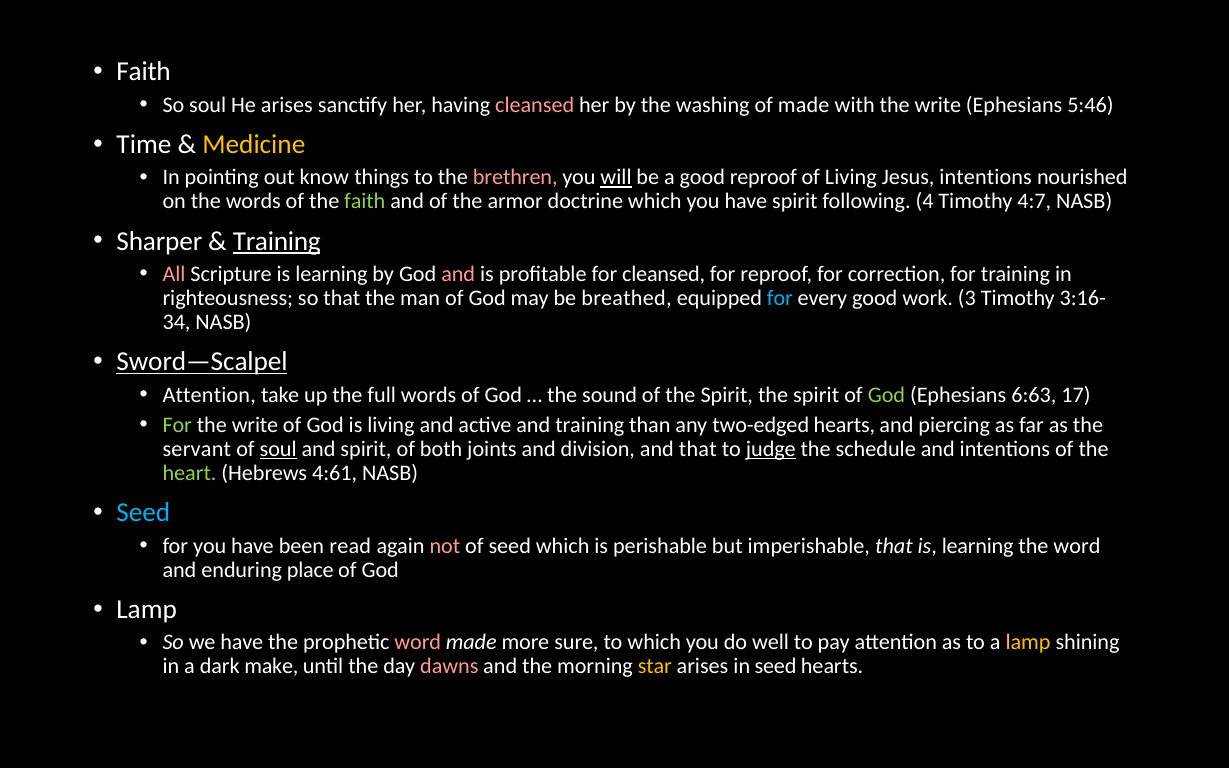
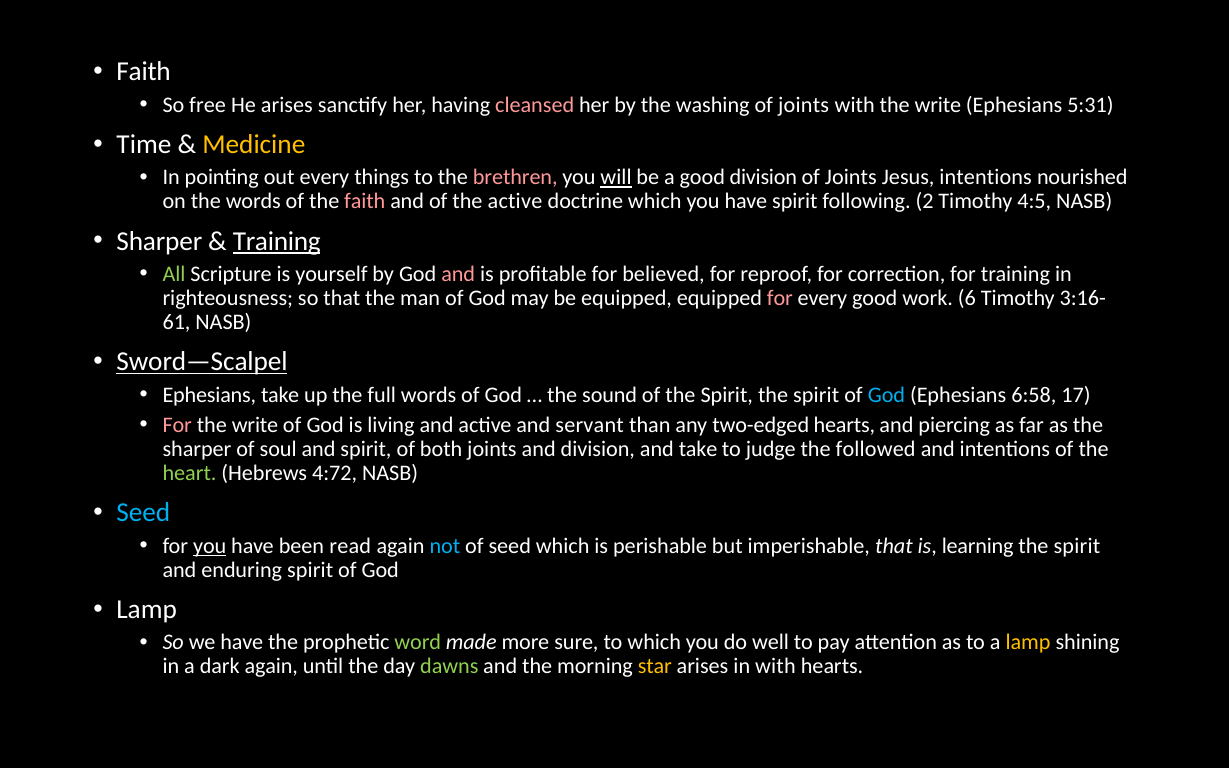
So soul: soul -> free (208, 105)
washing of made: made -> joints (804, 105)
5:46: 5:46 -> 5:31 (1090, 105)
out know: know -> every (324, 178)
good reproof: reproof -> division (763, 178)
Living: Living -> Joints (851, 178)
faith colour: light green -> pink (365, 202)
the armor: armor -> active (515, 202)
4: 4 -> 2 (925, 202)
4:7: 4:7 -> 4:5 (1034, 202)
All colour: pink -> light green (174, 274)
Scripture is learning: learning -> yourself (331, 274)
for cleansed: cleansed -> believed (664, 274)
be breathed: breathed -> equipped (627, 298)
for colour: light blue -> pink (780, 298)
3: 3 -> 6 (967, 298)
34: 34 -> 61 (177, 322)
Attention: Attention -> Ephesians (209, 395)
God colour: light green -> light blue (886, 395)
6:63: 6:63 -> 6:58 (1034, 395)
For colour: light green -> pink (177, 425)
and training: training -> servant (590, 425)
servant: servant -> sharper (197, 449)
soul underline: present -> none (278, 449)
and that: that -> take (698, 449)
judge underline: present -> none (771, 449)
schedule: schedule -> followed (876, 449)
4:61: 4:61 -> 4:72 (335, 473)
you underline: none -> present (210, 546)
not colour: pink -> light blue (445, 546)
word: word -> spirit (1077, 546)
enduring place: place -> spirit (310, 570)
word colour: pink -> light green (418, 643)
dark make: make -> again (271, 667)
dawns colour: pink -> light green (449, 667)
in seed: seed -> with (775, 667)
